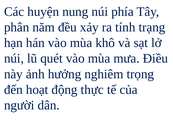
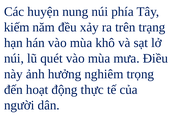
phân: phân -> kiếm (17, 27)
tính: tính -> trên (125, 27)
